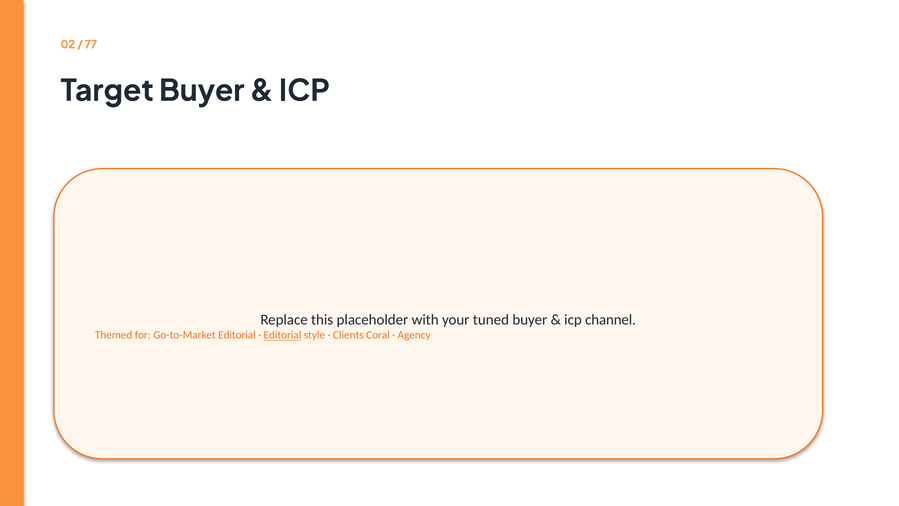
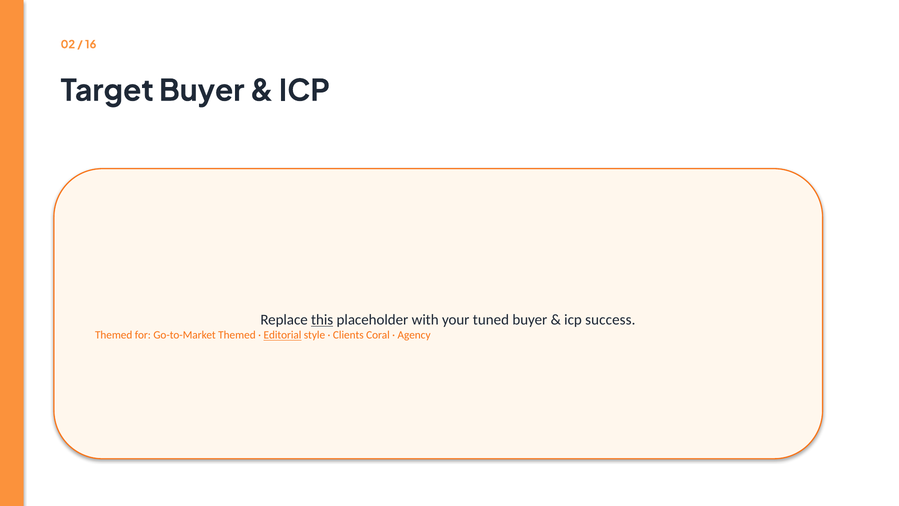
77: 77 -> 16 (91, 45)
this underline: none -> present (322, 320)
channel: channel -> success (610, 320)
Go-to-Market Editorial: Editorial -> Themed (237, 335)
